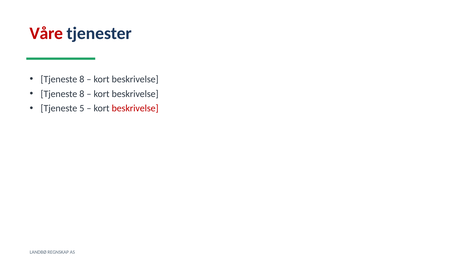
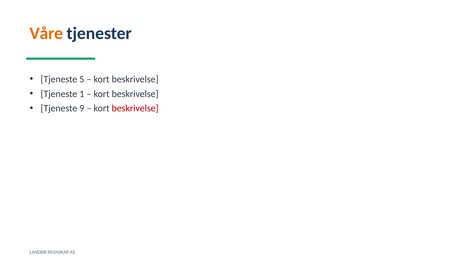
Våre colour: red -> orange (46, 33)
8: 8 -> 5 (82, 79)
8: 8 -> 1 (82, 94)
5: 5 -> 9 (82, 108)
